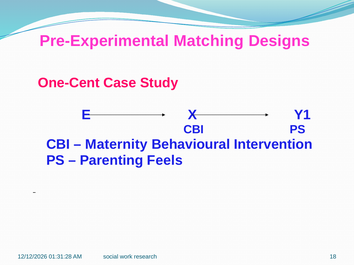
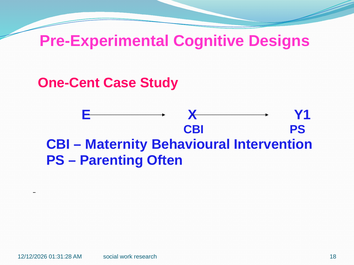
Matching: Matching -> Cognitive (209, 41)
Feels: Feels -> Often (165, 161)
